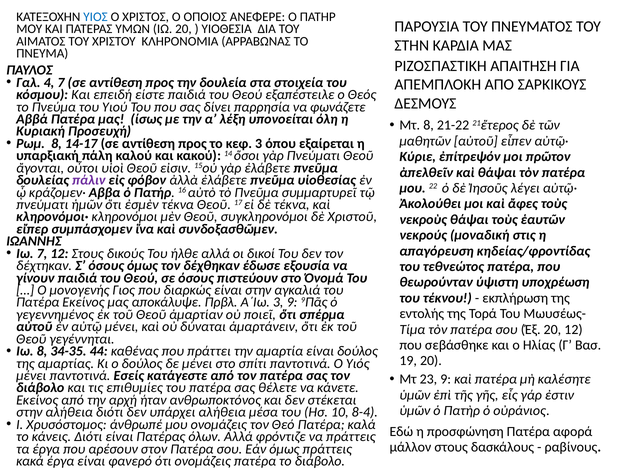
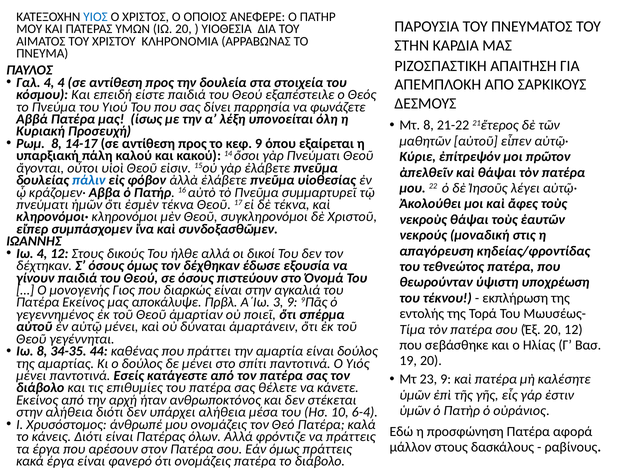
4 7: 7 -> 4 (61, 83)
κεφ 3: 3 -> 9 (259, 144)
πάλιν colour: purple -> blue (89, 180)
Ιω 7: 7 -> 4 (42, 254)
8-4: 8-4 -> 6-4 (365, 412)
